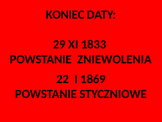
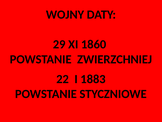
KONIEC: KONIEC -> WOJNY (65, 15)
1833: 1833 -> 1860 (94, 44)
ZNIEWOLENIA: ZNIEWOLENIA -> ZWIERZCHNIEJ (115, 59)
1869: 1869 -> 1883 (93, 79)
